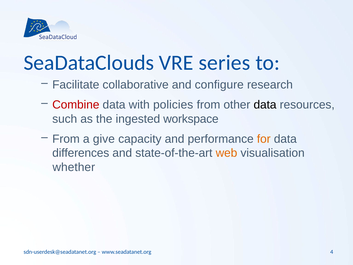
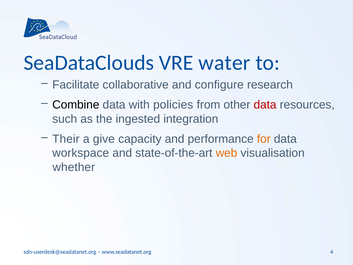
series: series -> water (224, 63)
Combine colour: red -> black (76, 105)
data colour: black -> red (265, 105)
workspace: workspace -> integration (191, 119)
From: From -> Their (66, 139)
differences: differences -> workspace (81, 153)
